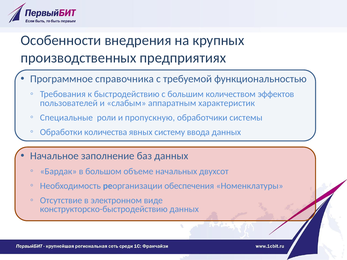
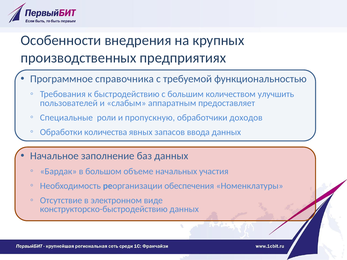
эффектов: эффектов -> улучшить (276, 94)
характеристик: характеристик -> предоставляет (227, 103)
системы: системы -> доходов (246, 118)
систему: систему -> запасов (170, 132)
двухсот: двухсот -> участия (214, 171)
